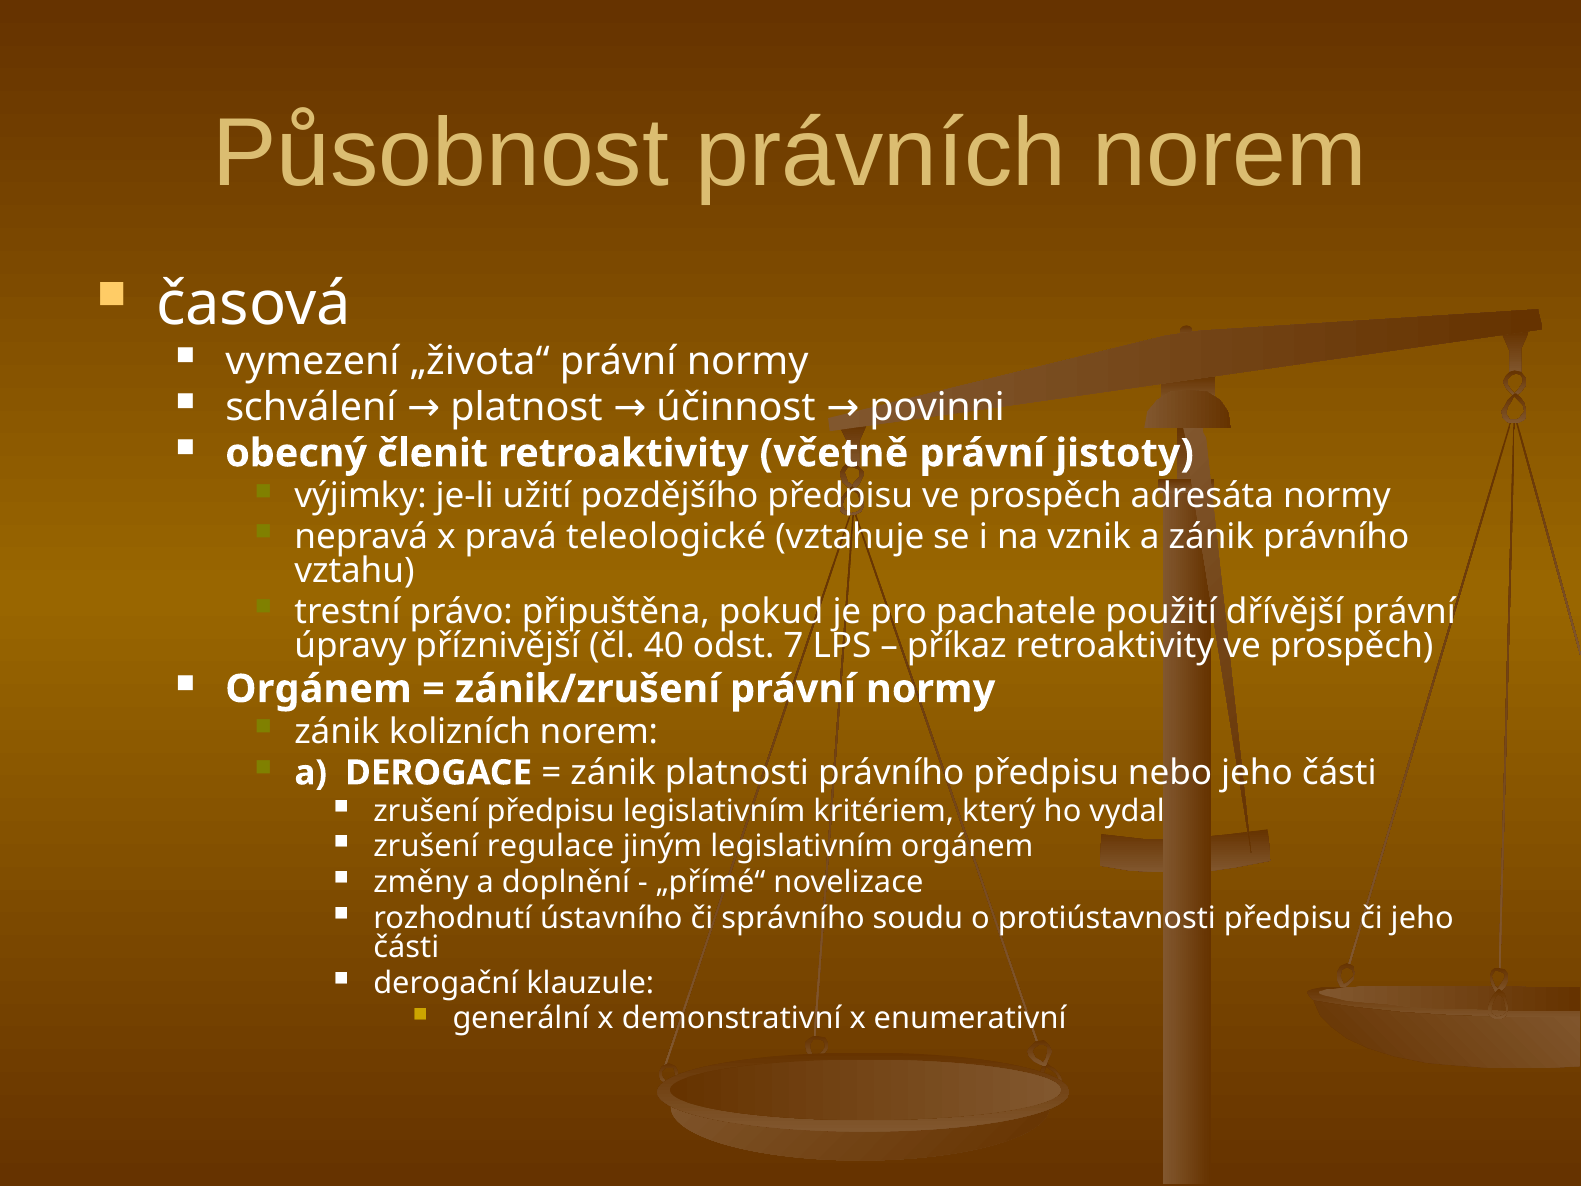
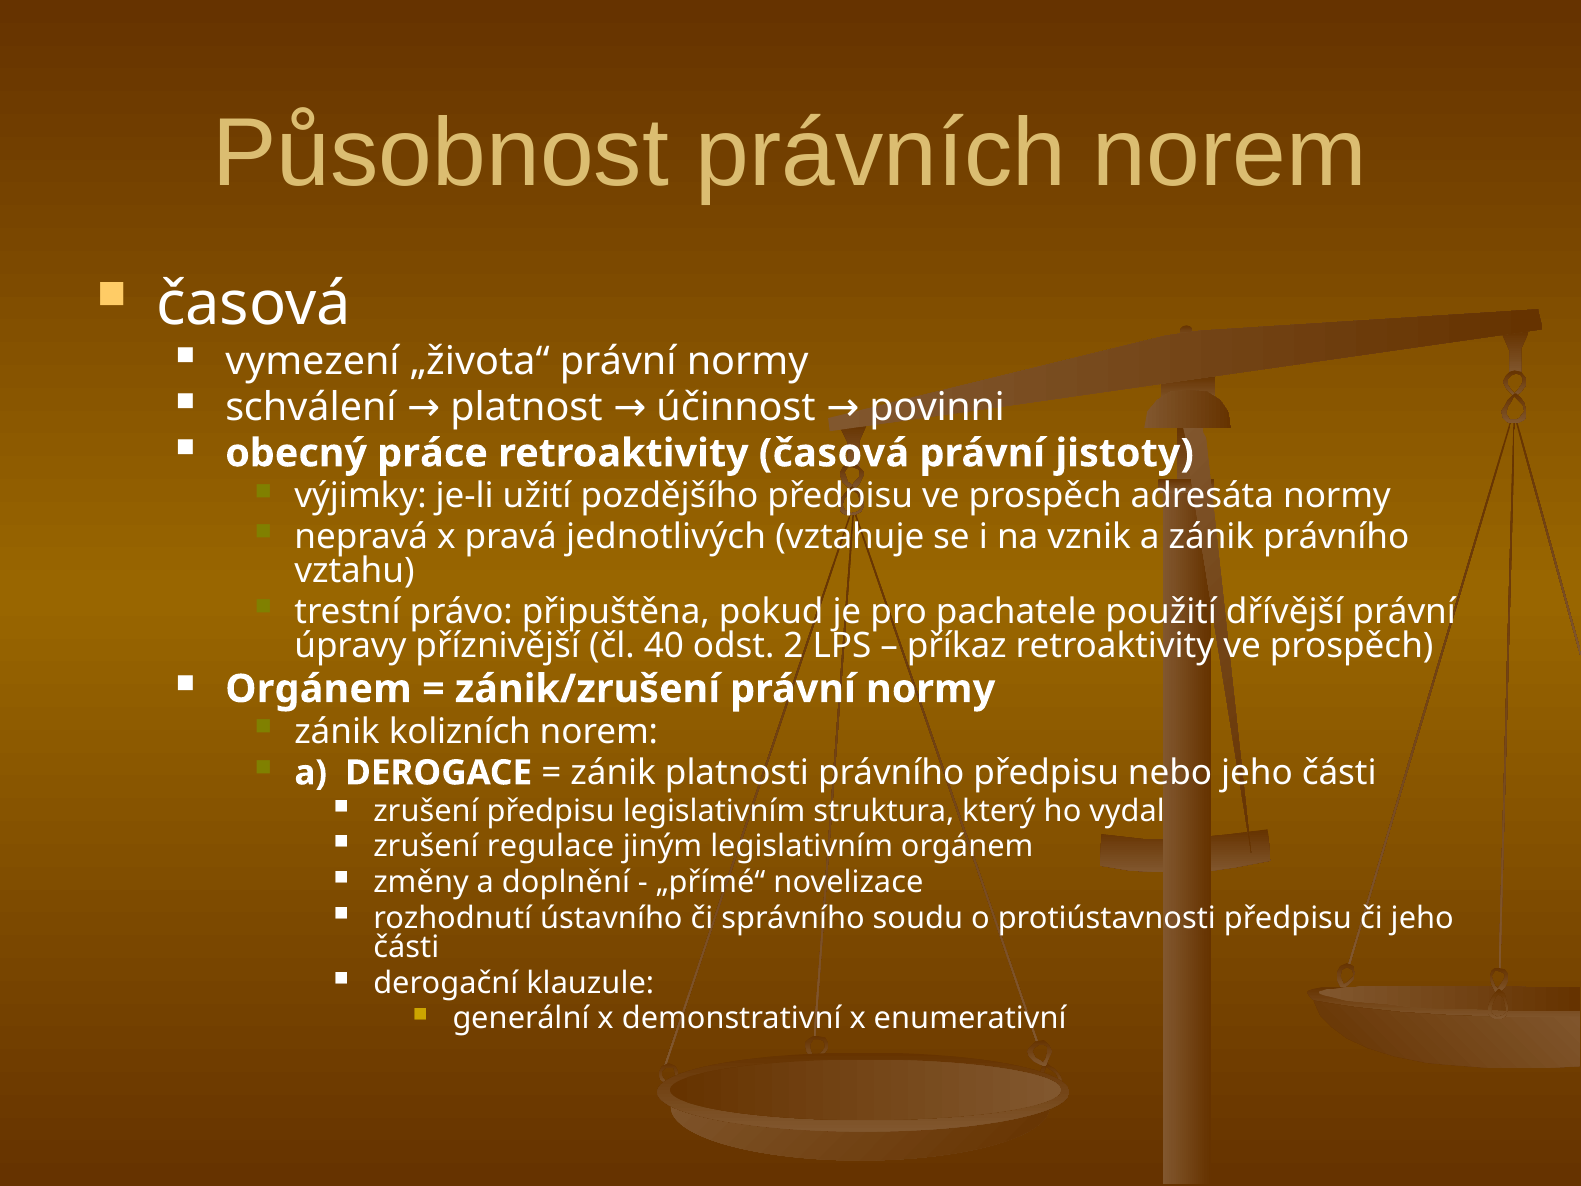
členit: členit -> práce (433, 453)
retroaktivity včetně: včetně -> časová (834, 453)
teleologické: teleologické -> jednotlivých (666, 537)
7: 7 -> 2 (794, 645)
kritériem: kritériem -> struktura (884, 811)
